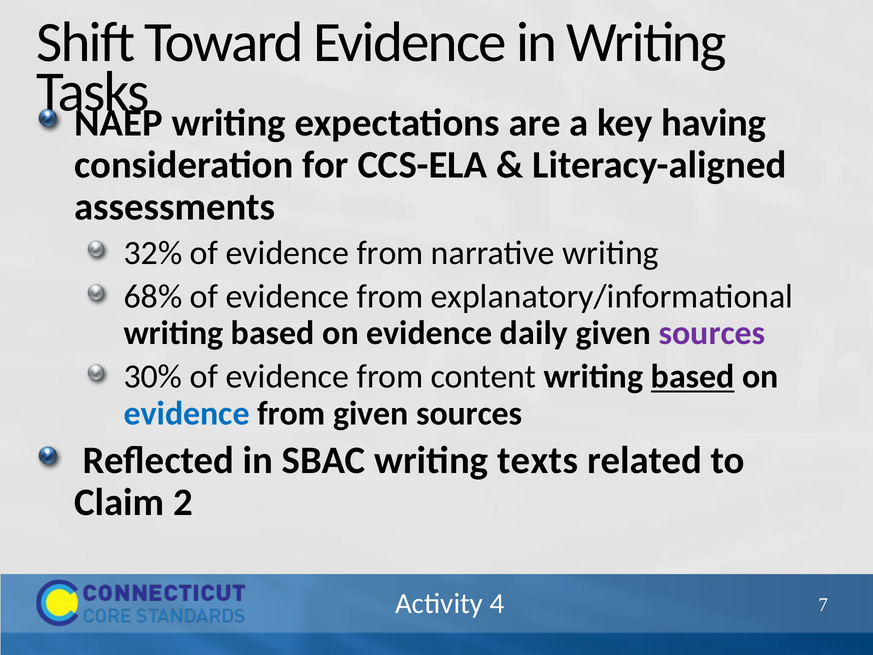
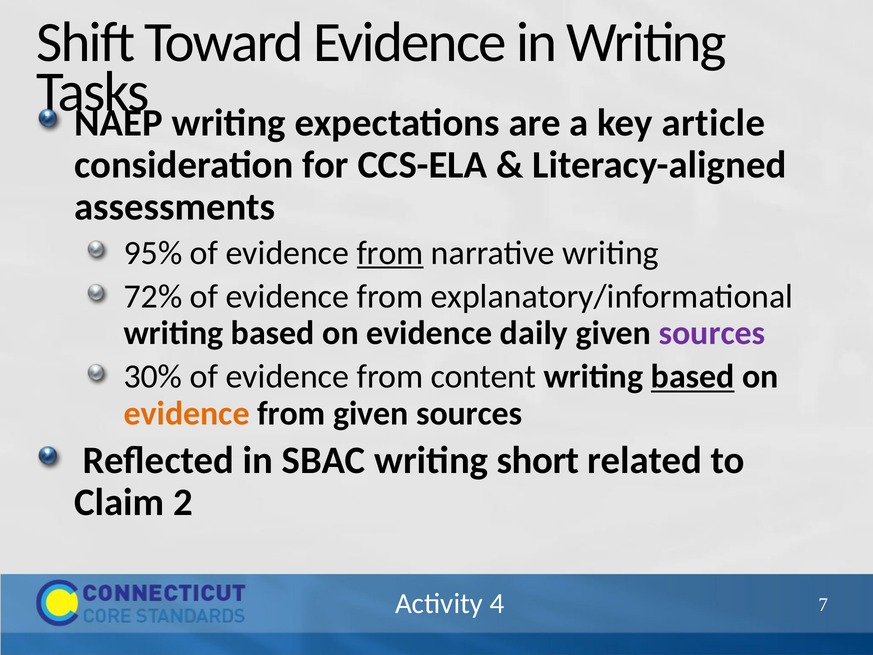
having: having -> article (713, 123)
32%: 32% -> 95% (153, 253)
from underline: none -> present (390, 253)
68%: 68% -> 72% (153, 296)
evidence colour: blue -> orange (187, 413)
texts: texts -> short (538, 460)
